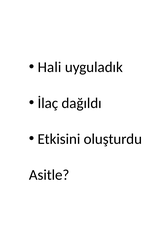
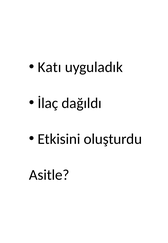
Hali: Hali -> Katı (50, 67)
